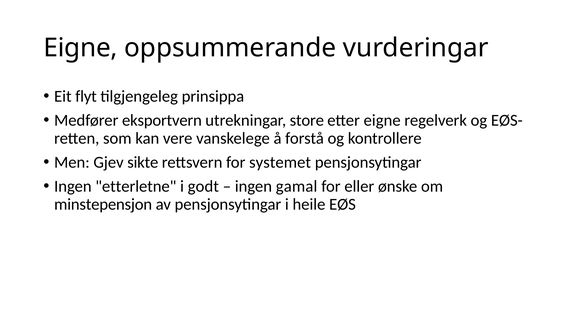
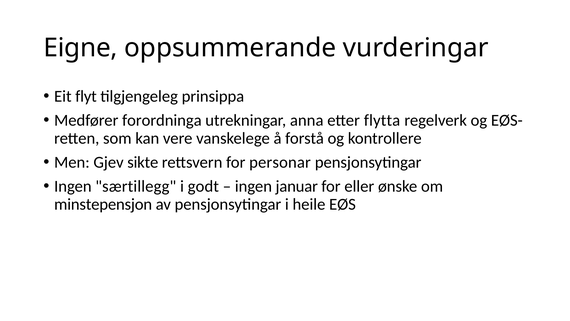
eksportvern: eksportvern -> forordninga (162, 120)
store: store -> anna (307, 120)
etter eigne: eigne -> flytta (382, 120)
systemet: systemet -> personar (280, 162)
etterletne: etterletne -> særtillegg (136, 186)
gamal: gamal -> januar (297, 186)
